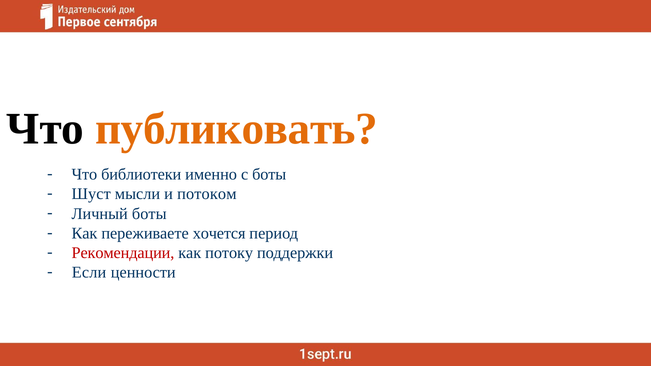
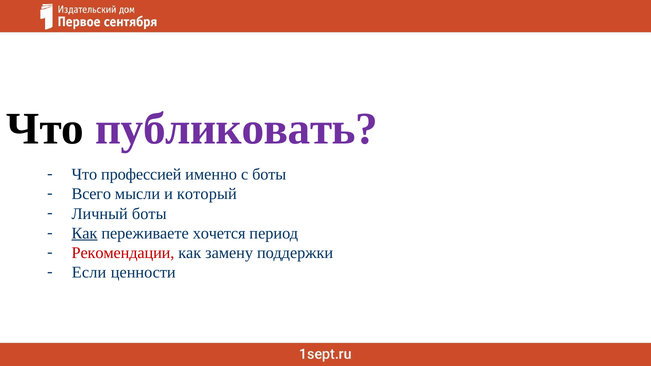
публиковать colour: orange -> purple (237, 129)
библиотеки: библиотеки -> профессией (141, 175)
Шуст: Шуст -> Всего (91, 194)
потоком: потоком -> который (207, 194)
Как underline: none -> present (84, 233)
потоку: потоку -> замену (229, 253)
